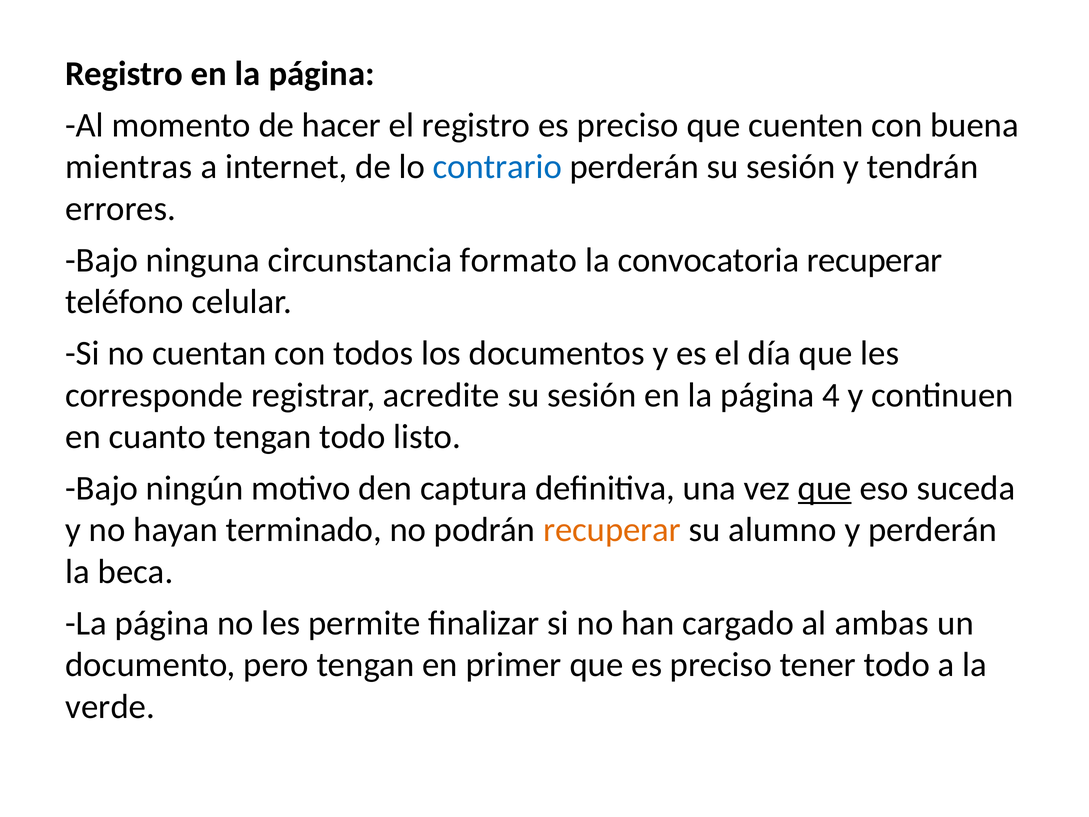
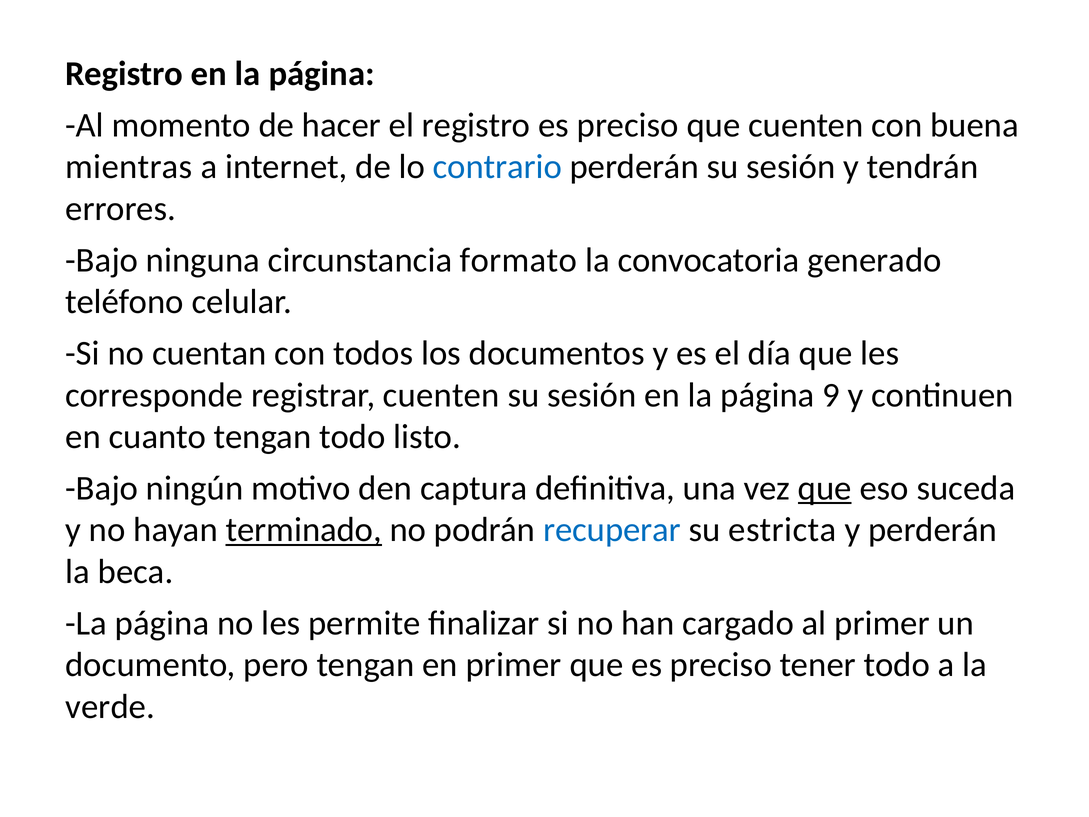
convocatoria recuperar: recuperar -> generado (874, 260)
registrar acredite: acredite -> cuenten (441, 395)
4: 4 -> 9 (831, 395)
terminado underline: none -> present (304, 530)
recuperar colour: orange -> blue (612, 530)
alumno: alumno -> estricta (782, 530)
al ambas: ambas -> primer (882, 623)
